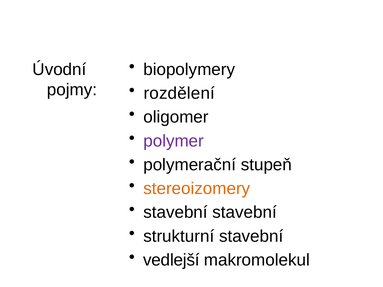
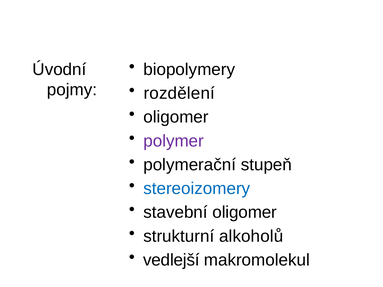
stereoizomery colour: orange -> blue (197, 189)
stavební stavební: stavební -> oligomer (245, 213)
strukturní stavební: stavební -> alkoholů (251, 236)
